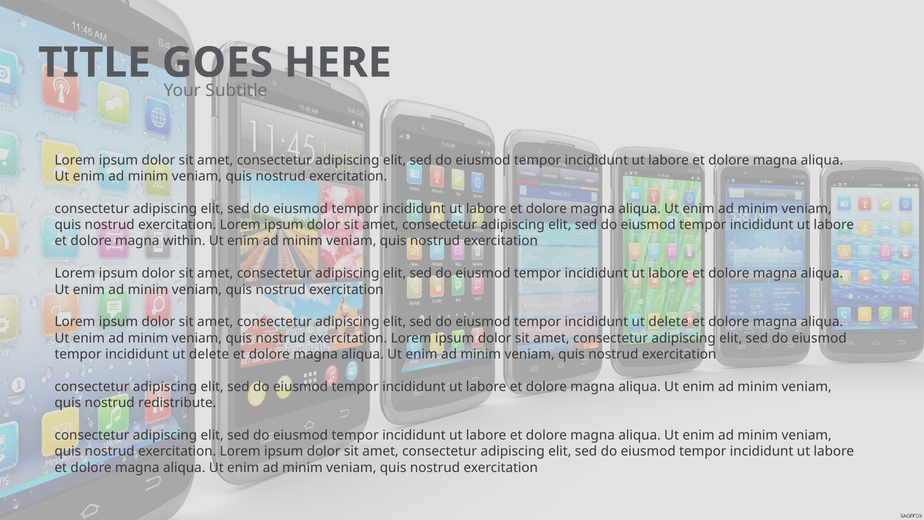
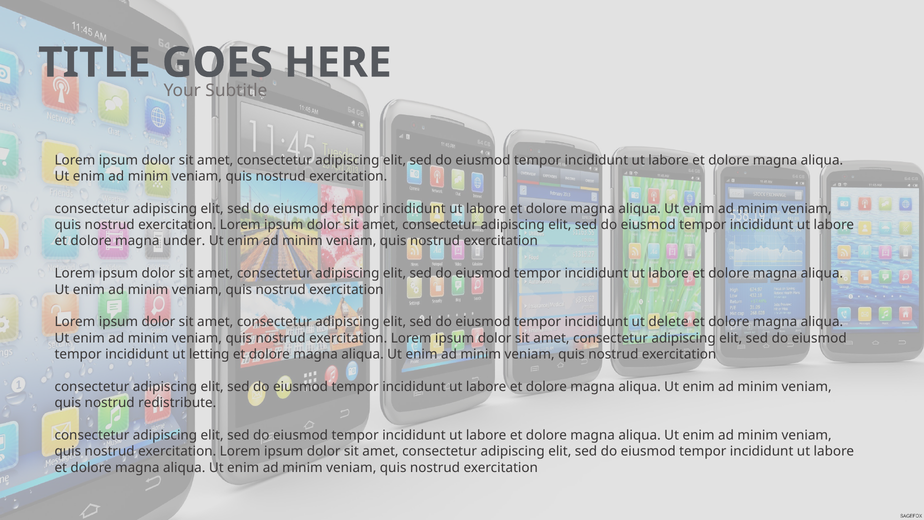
within: within -> under (184, 241)
delete: delete -> letting (209, 354)
